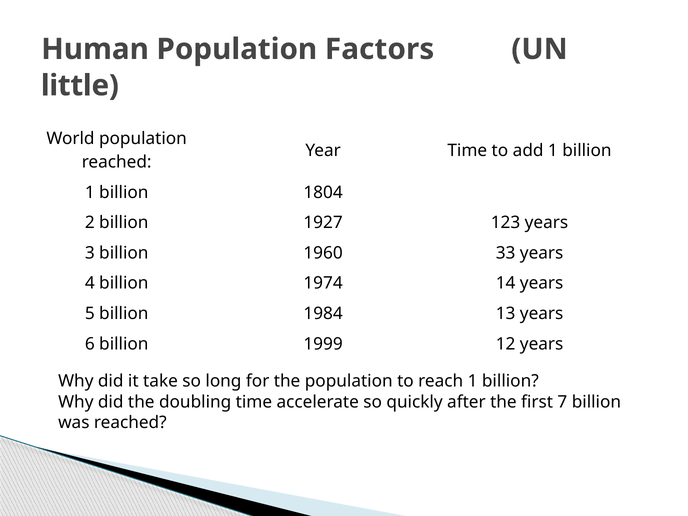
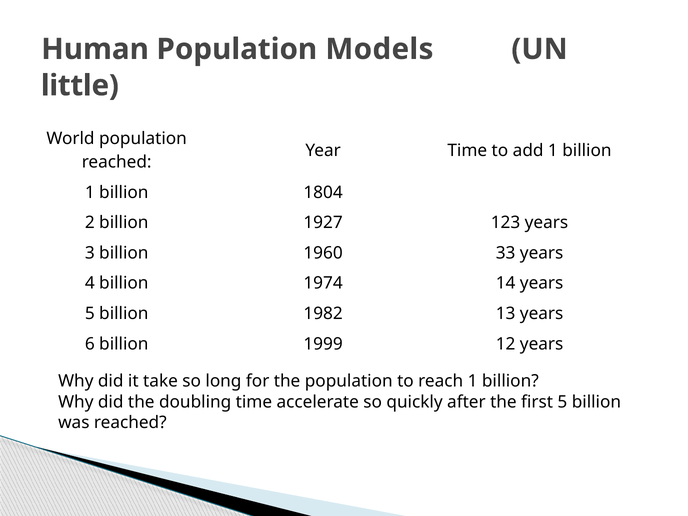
Factors: Factors -> Models (379, 49)
1984: 1984 -> 1982 (323, 314)
first 7: 7 -> 5 (562, 402)
